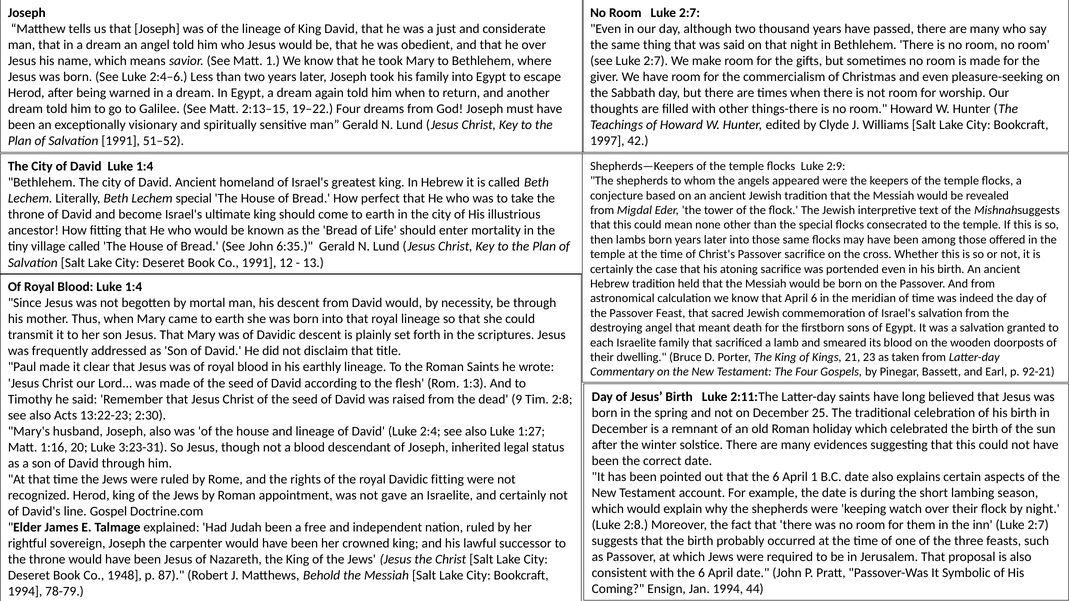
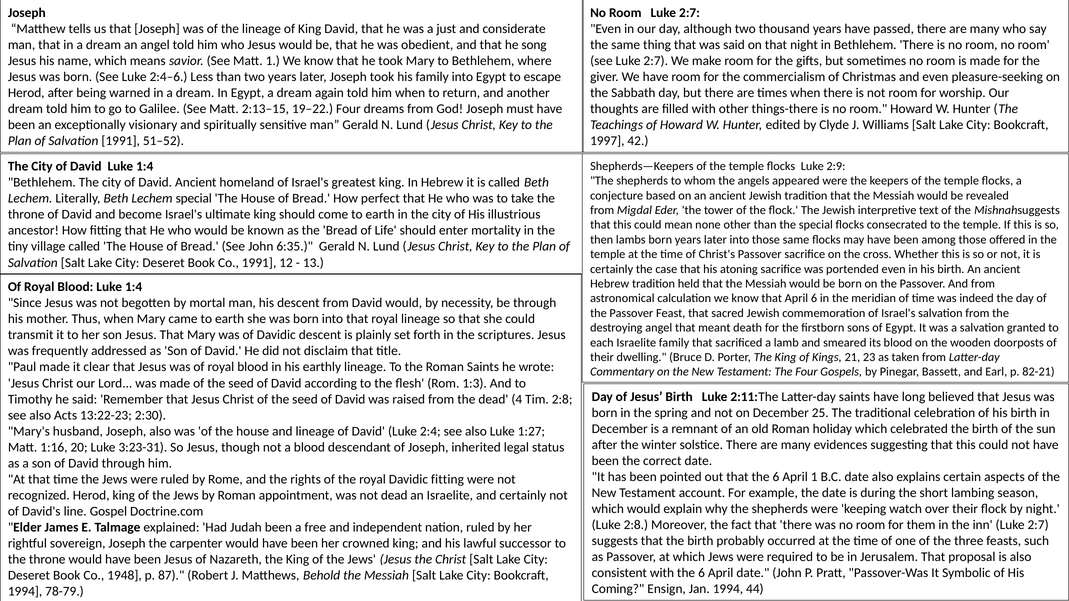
he over: over -> song (534, 45)
92-21: 92-21 -> 82-21 (1038, 372)
9: 9 -> 4 (517, 399)
not gave: gave -> dead (394, 496)
